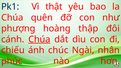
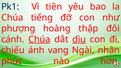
thật: thật -> tiên (54, 7)
quên: quên -> tiếng (42, 18)
dìu underline: none -> present (79, 39)
chúc: chúc -> vang (58, 50)
